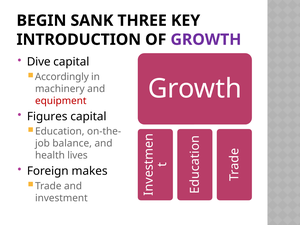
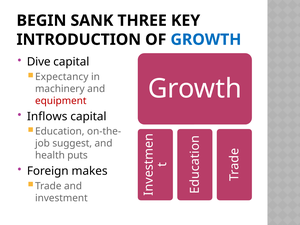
GROWTH colour: purple -> blue (206, 40)
Accordingly: Accordingly -> Expectancy (62, 77)
Figures: Figures -> Inflows (47, 116)
balance: balance -> suggest (72, 143)
lives: lives -> puts (77, 155)
